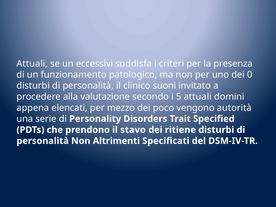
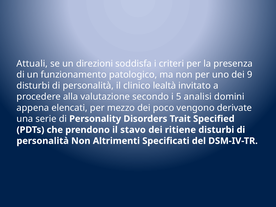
eccessivi: eccessivi -> direzioni (95, 64)
0: 0 -> 9 (250, 75)
suoni: suoni -> lealtà (164, 86)
5 attuali: attuali -> analisi (198, 97)
autorità: autorità -> derivate (234, 108)
